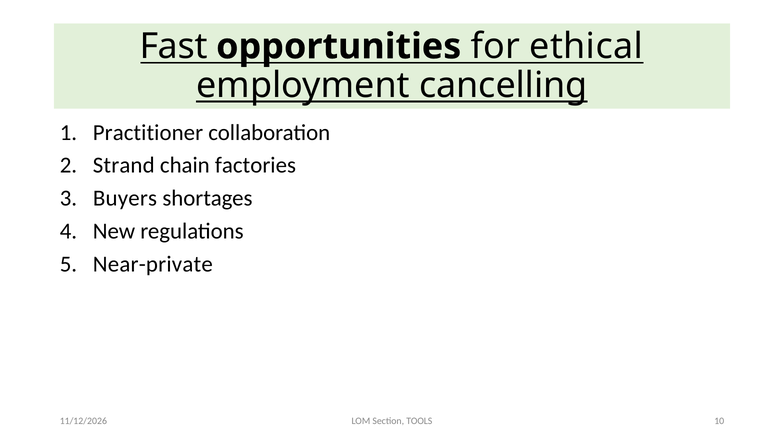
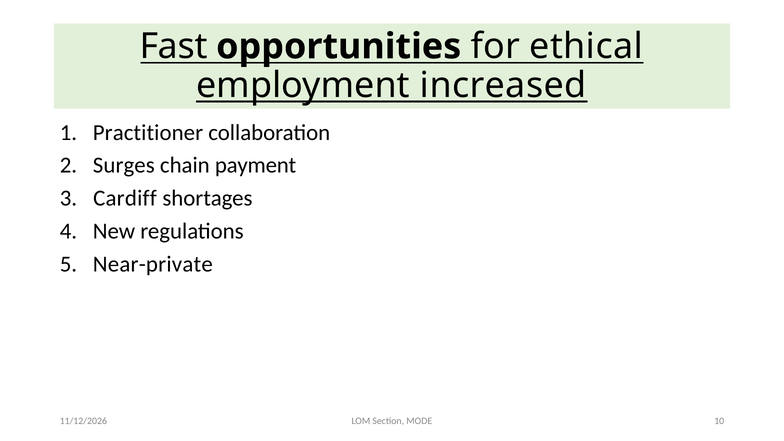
cancelling: cancelling -> increased (503, 85)
Strand: Strand -> Surges (124, 165)
factories: factories -> payment (256, 165)
Buyers: Buyers -> Cardiff (125, 198)
TOOLS: TOOLS -> MODE (419, 421)
